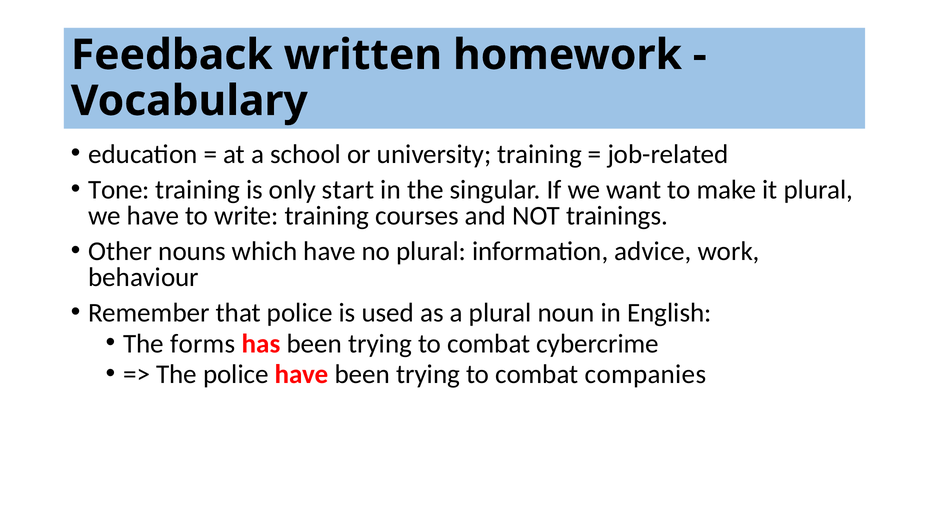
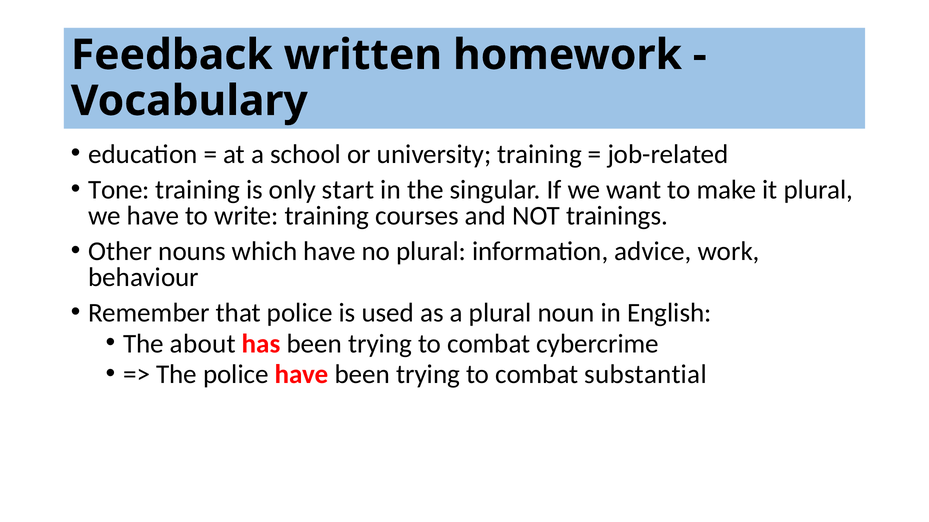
forms: forms -> about (203, 344)
companies: companies -> substantial (646, 375)
